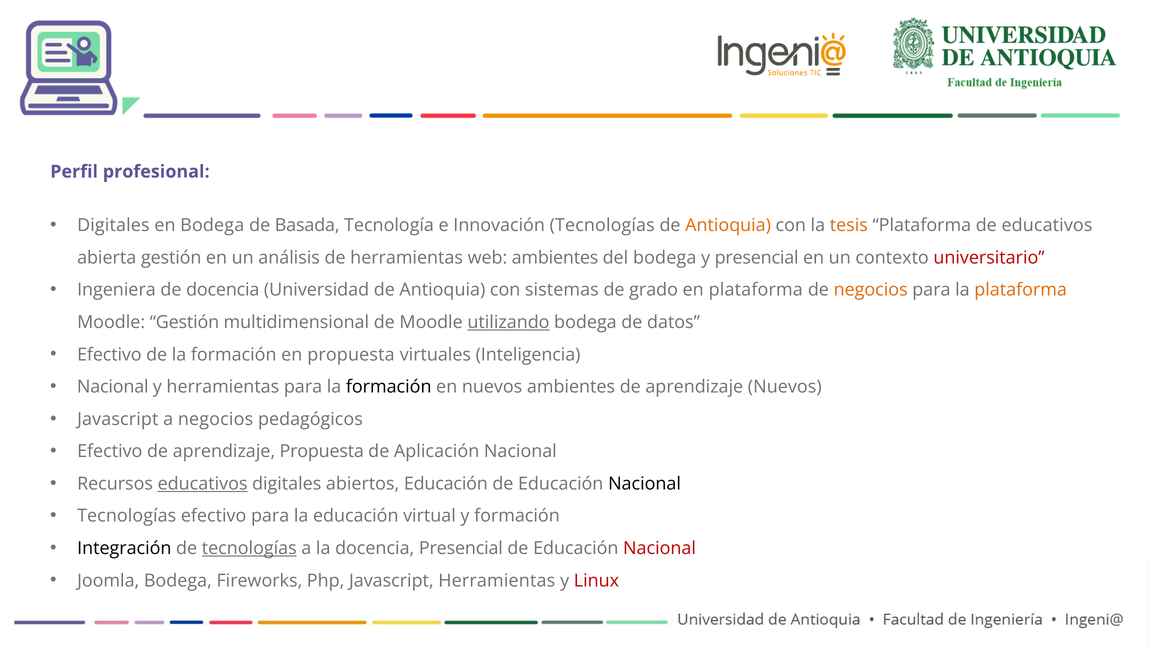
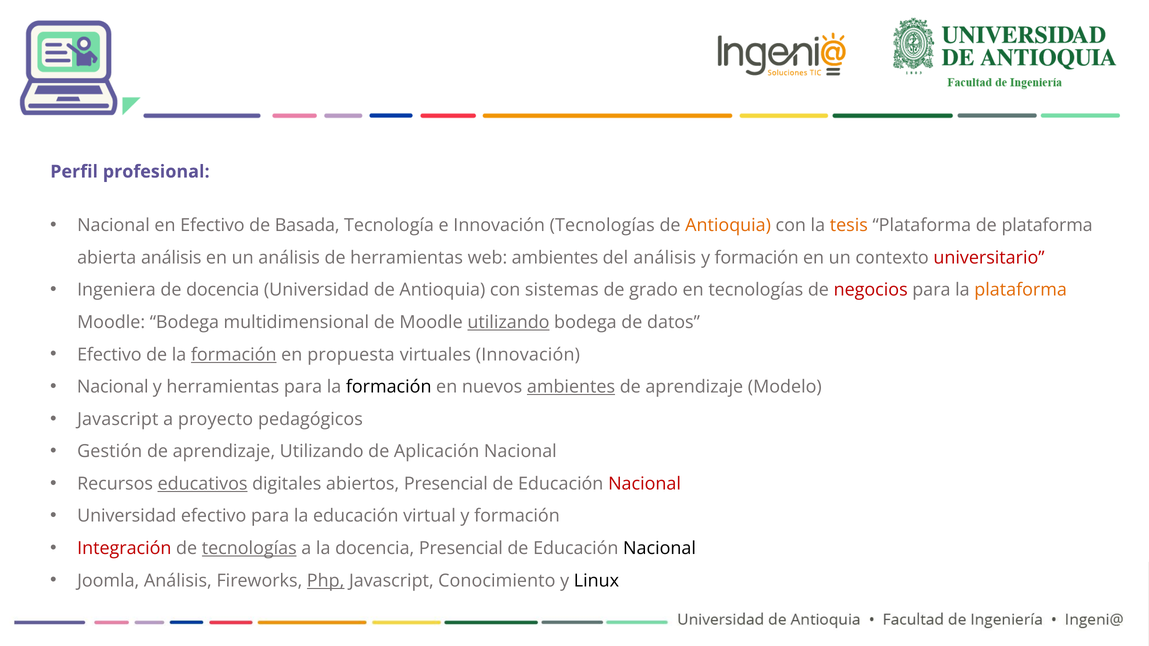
Digitales: Digitales -> Nacional (113, 226)
en Bodega: Bodega -> Efectivo (212, 226)
de educativos: educativos -> plataforma (1047, 226)
abierta gestión: gestión -> análisis (171, 258)
del bodega: bodega -> análisis (665, 258)
presencial: presencial -> formación (757, 258)
en plataforma: plataforma -> tecnologías (756, 290)
negocios colour: orange -> red (871, 290)
Moodle Gestión: Gestión -> Bodega (184, 322)
formación underline: none -> present (234, 355)
virtuales Inteligencia: Inteligencia -> Innovación (528, 355)
ambientes underline: none -> present (571, 387)
aprendizaje Nuevos: Nuevos -> Modelo (785, 387)
a negocios: negocios -> proyecto (216, 419)
Efectivo: Efectivo -> Gestión (110, 452)
aprendizaje Propuesta: Propuesta -> Utilizando (322, 452)
abiertos Educación: Educación -> Presencial (446, 484)
Nacional colour: black -> red (645, 484)
Tecnologías: Tecnologías -> Universidad (127, 516)
Integración colour: black -> red (124, 549)
Nacional colour: red -> black (660, 549)
Joomla Bodega: Bodega -> Análisis (178, 581)
Php underline: none -> present (326, 581)
Javascript Herramientas: Herramientas -> Conocimiento (497, 581)
Linux colour: red -> black (596, 581)
